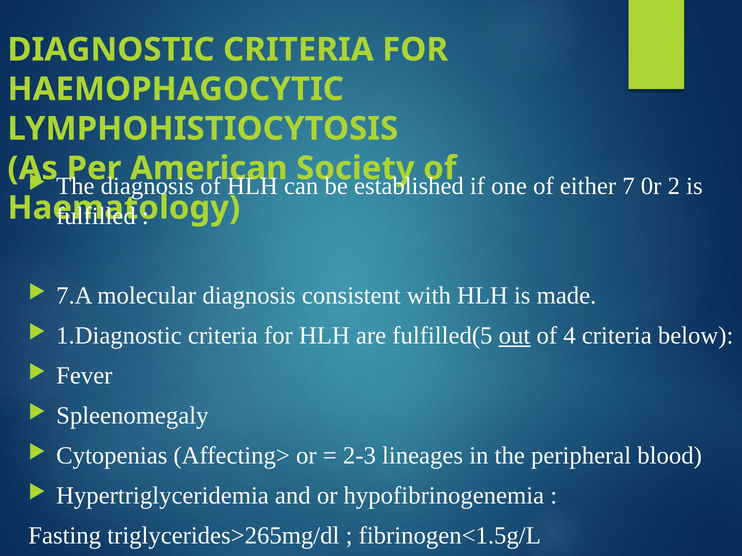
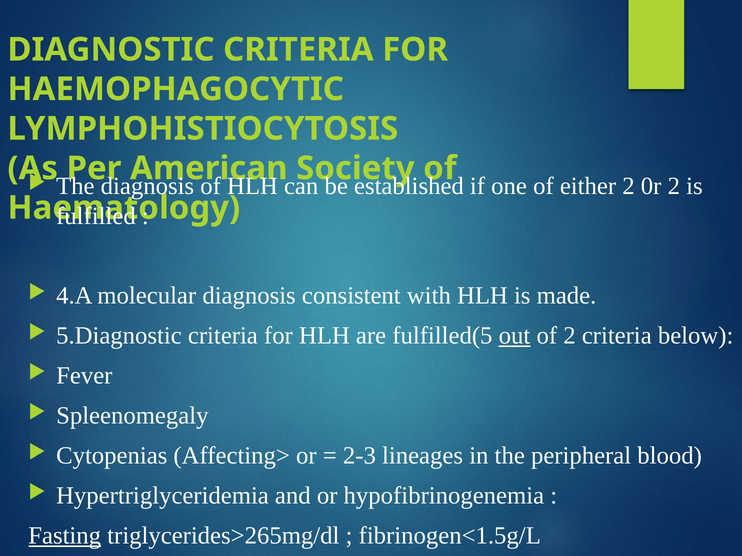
either 7: 7 -> 2 (628, 186)
7.A: 7.A -> 4.A (74, 296)
1.Diagnostic: 1.Diagnostic -> 5.Diagnostic (119, 336)
of 4: 4 -> 2 (570, 336)
Fasting underline: none -> present (65, 536)
